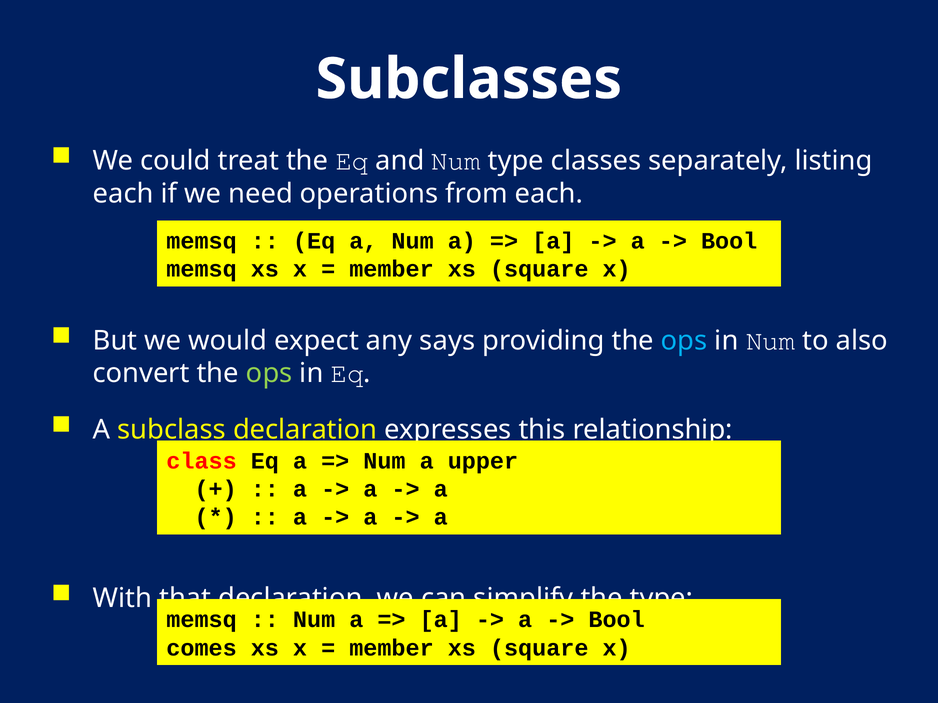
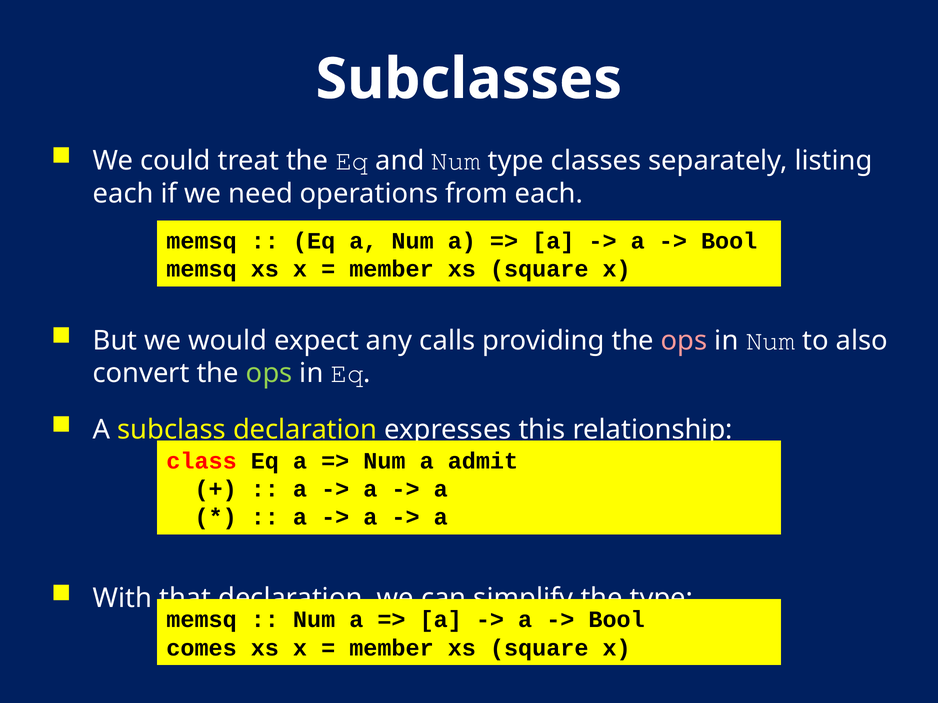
says: says -> calls (447, 341)
ops colour: light blue -> pink (684, 341)
upper: upper -> admit (483, 461)
